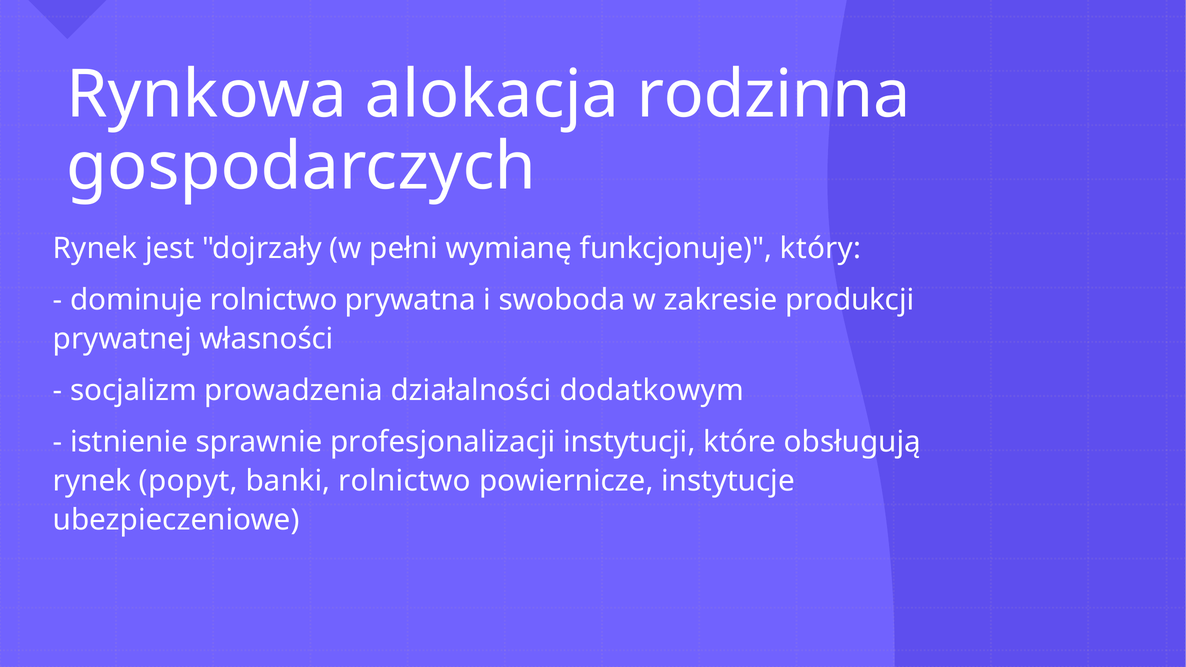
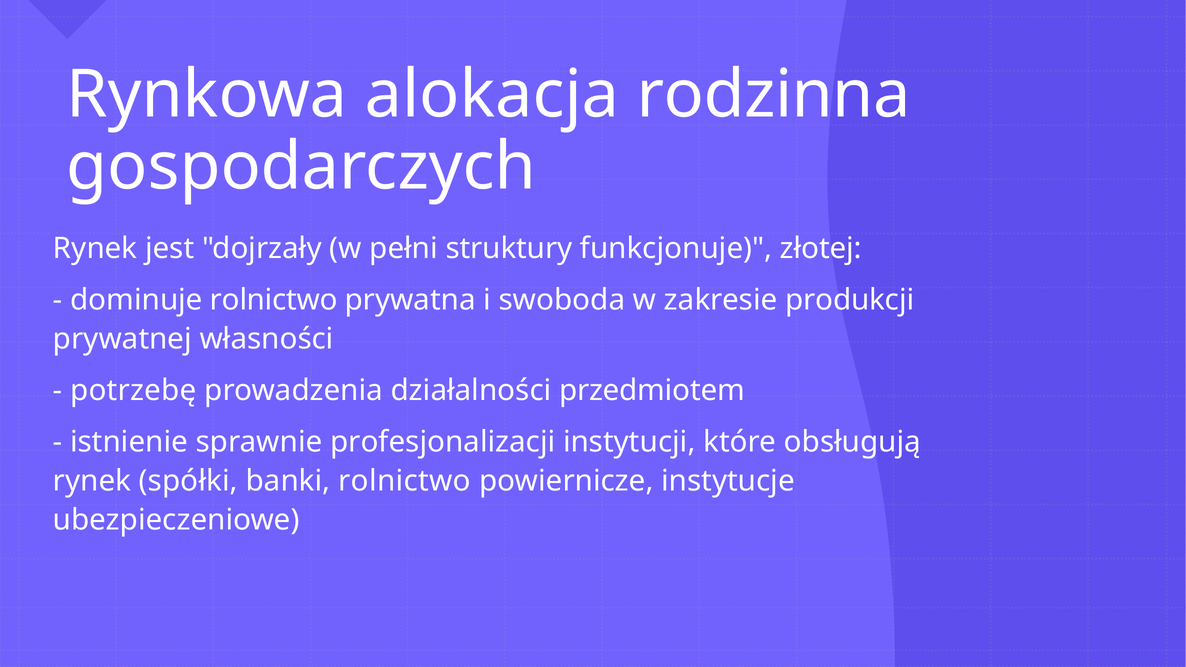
wymianę: wymianę -> struktury (509, 248)
który: który -> złotej (821, 248)
socjalizm: socjalizm -> potrzebę (133, 390)
dodatkowym: dodatkowym -> przedmiotem (652, 390)
popyt: popyt -> spółki (188, 481)
